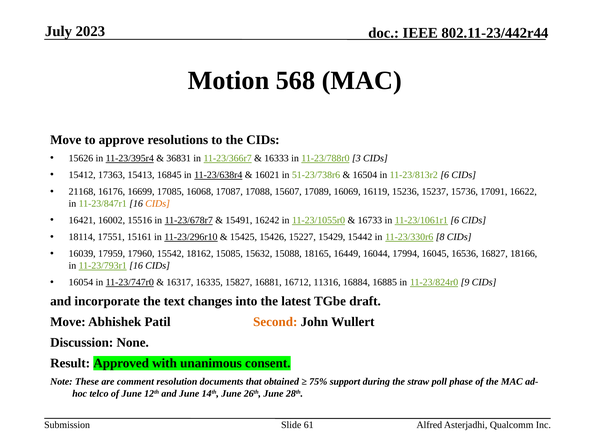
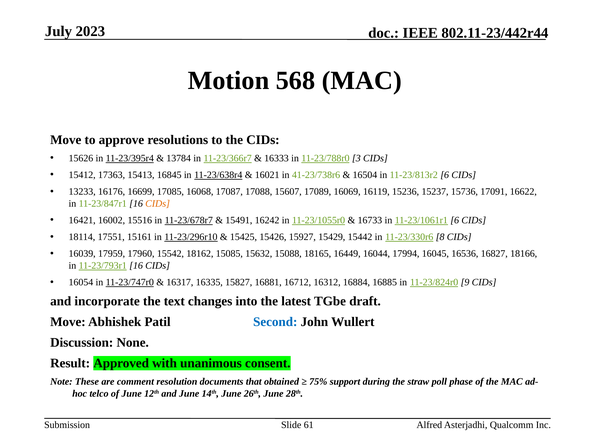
36831: 36831 -> 13784 (179, 158)
51-23/738r6: 51-23/738r6 -> 41-23/738r6 (316, 175)
21168: 21168 -> 13233 (82, 191)
15227: 15227 -> 15927 (302, 237)
11316: 11316 -> 16312 (327, 282)
Second colour: orange -> blue (275, 322)
